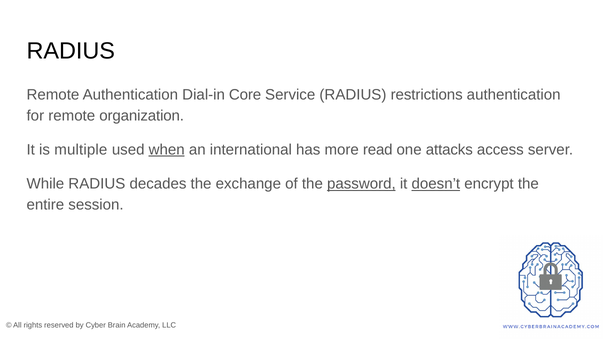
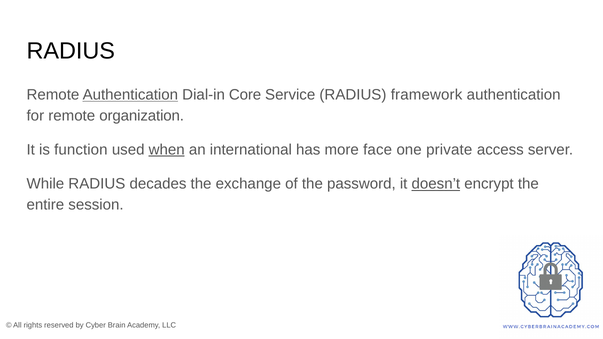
Authentication underline: none -> present (130, 95)
restrictions: restrictions -> framework (427, 95)
multiple: multiple -> function (81, 150)
read: read -> face (378, 150)
attacks: attacks -> private (449, 150)
password underline: present -> none (361, 184)
